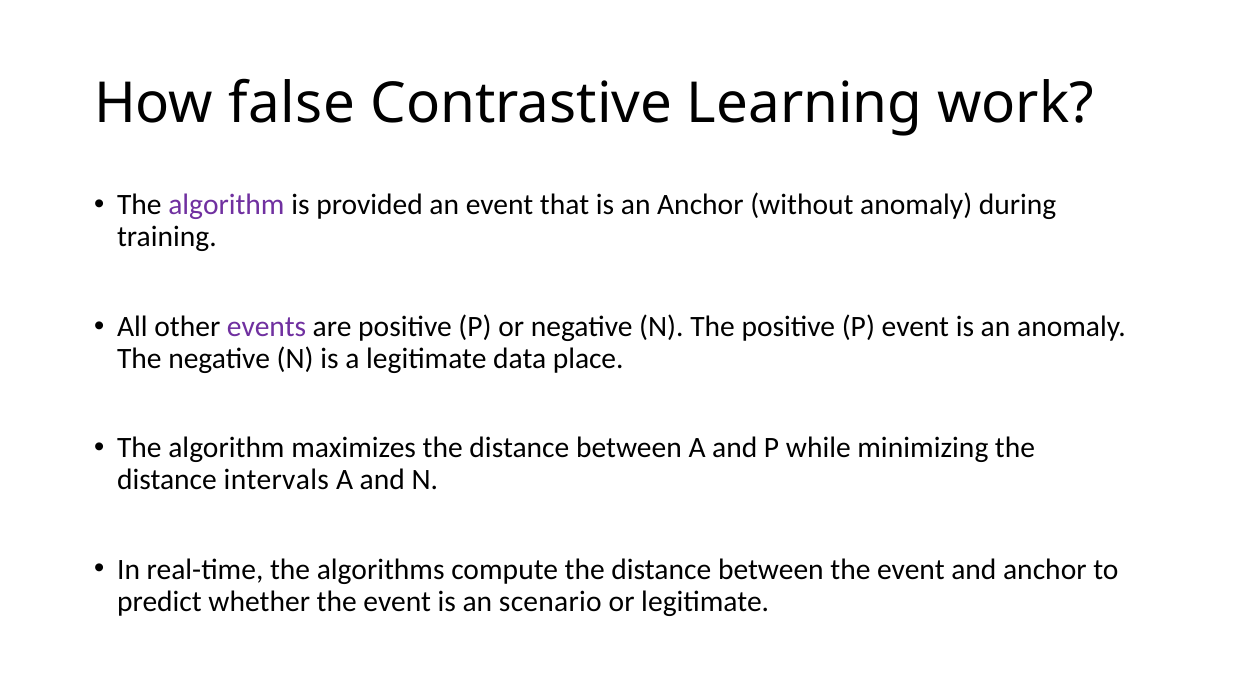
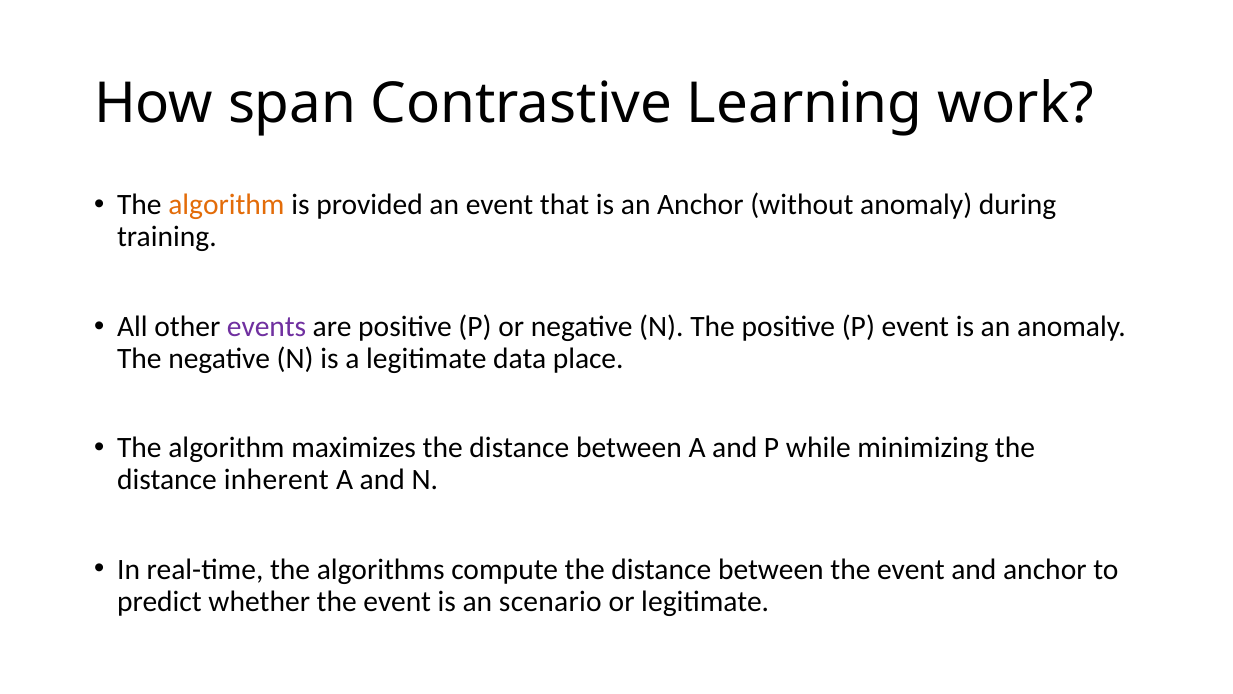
false: false -> span (292, 104)
algorithm colour: purple -> orange (226, 205)
intervals: intervals -> inherent (276, 480)
